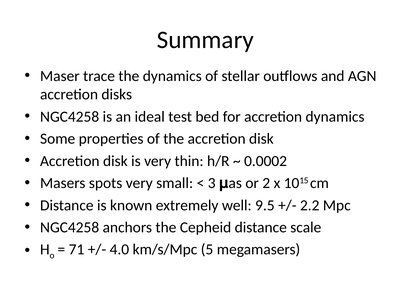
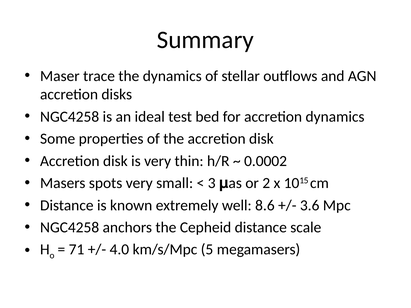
9.5: 9.5 -> 8.6 (265, 205)
2.2: 2.2 -> 3.6 (310, 205)
